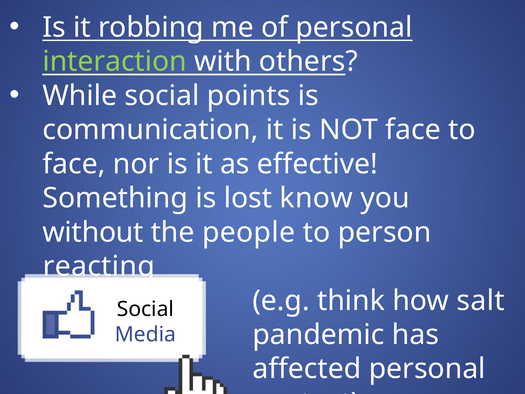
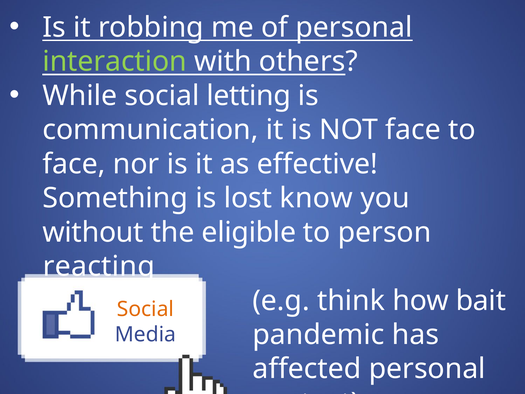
points: points -> letting (249, 96)
people: people -> eligible (249, 232)
salt: salt -> bait (481, 300)
Social colour: black -> orange (145, 309)
